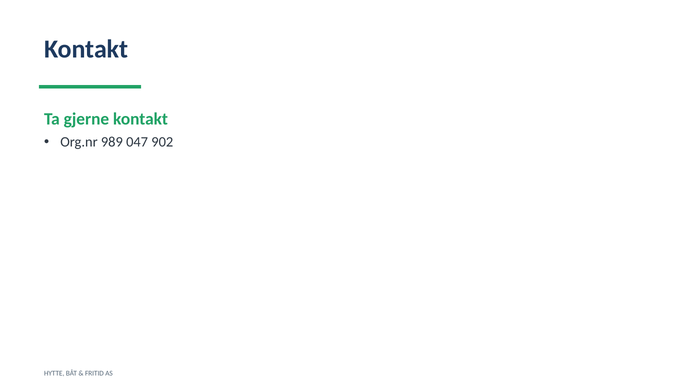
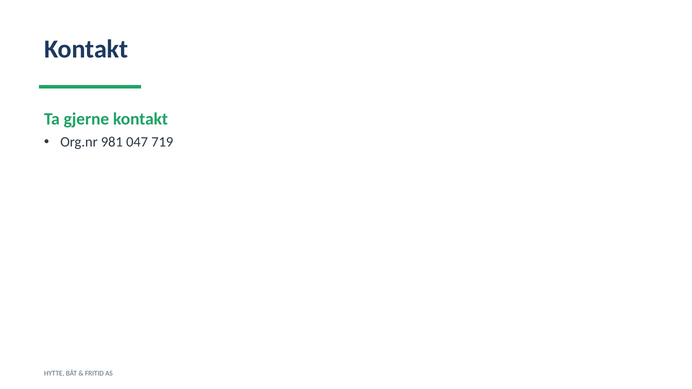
989: 989 -> 981 (112, 142)
902: 902 -> 719 (162, 142)
